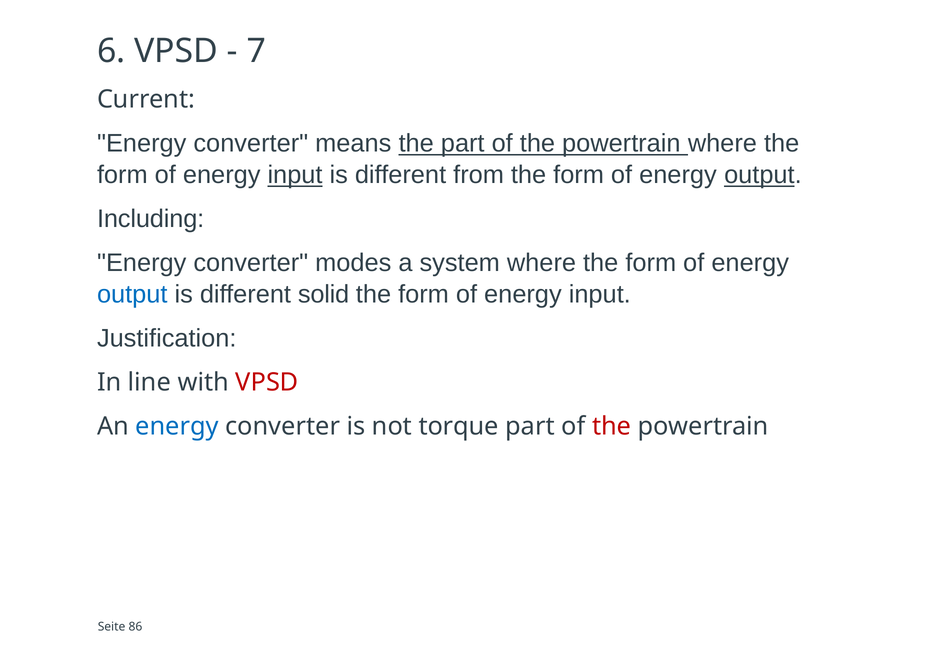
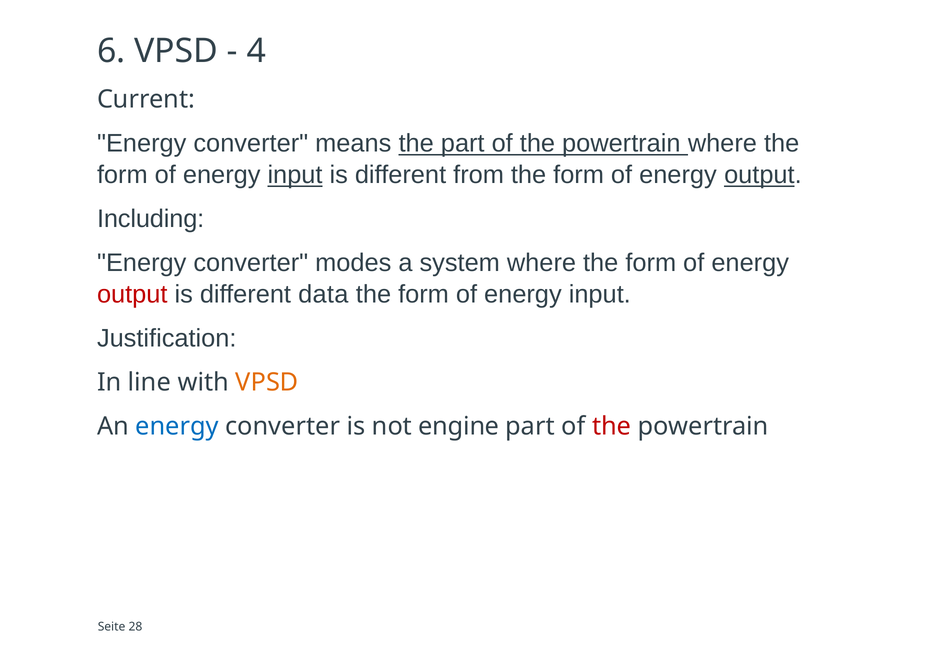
7: 7 -> 4 (256, 51)
output colour: blue -> red (132, 294)
solid: solid -> data (323, 294)
VPSD colour: red -> orange (267, 382)
torque: torque -> engine (459, 426)
86: 86 -> 28 (135, 627)
